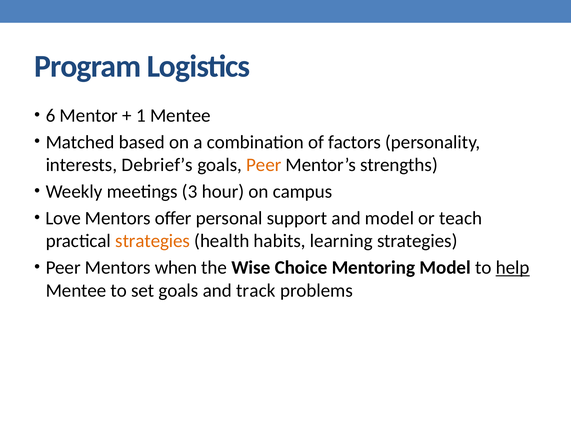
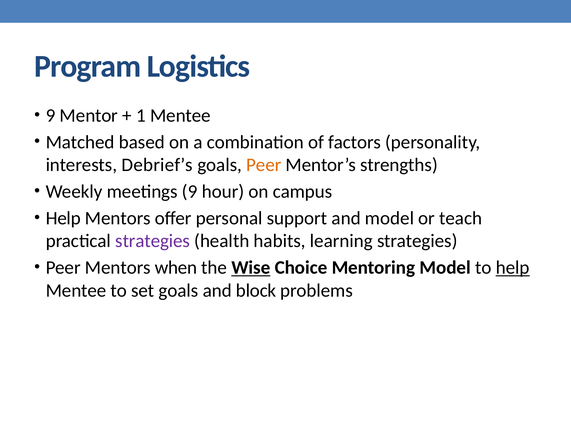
6: 6 -> 9 (50, 116)
meetings 3: 3 -> 9 (190, 192)
Love: Love -> Help (63, 218)
strategies colour: orange -> purple (153, 241)
Wise underline: none -> present (251, 268)
track: track -> block (256, 291)
